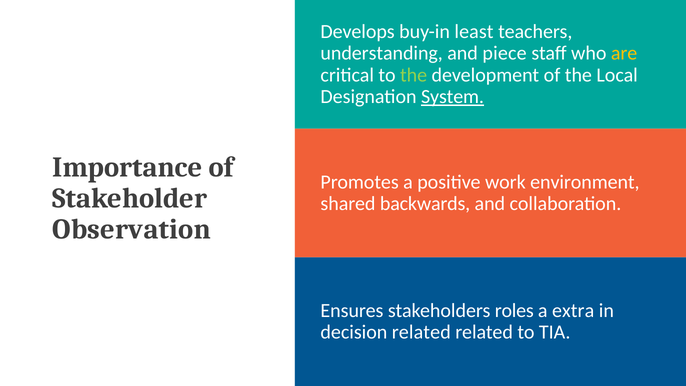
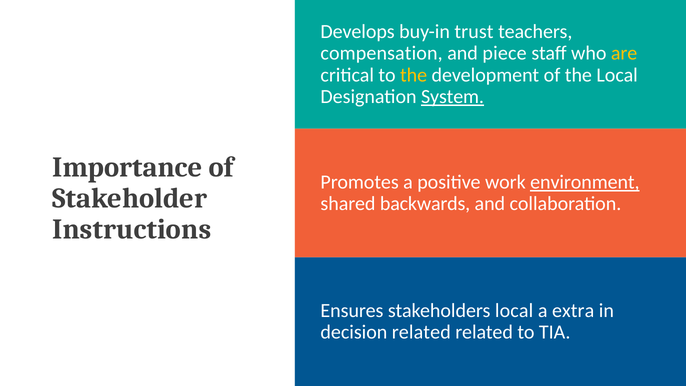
least: least -> trust (474, 32)
understanding: understanding -> compensation (382, 53)
the colour: light green -> yellow (414, 75)
environment underline: none -> present (585, 182)
Observation: Observation -> Instructions (132, 229)
stakeholders roles: roles -> local (514, 311)
